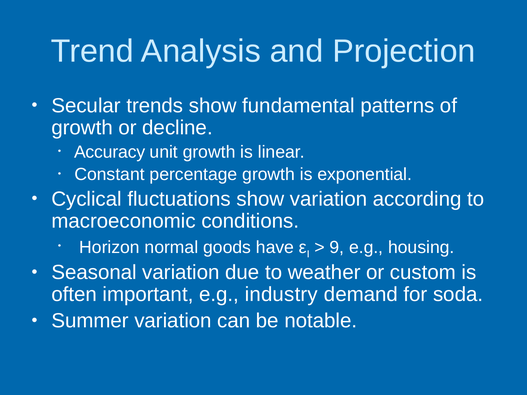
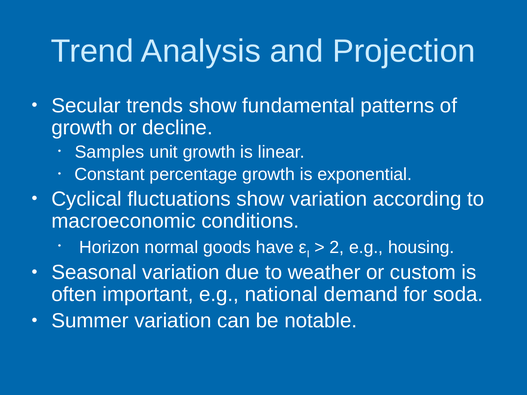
Accuracy: Accuracy -> Samples (109, 152)
9: 9 -> 2 (337, 247)
industry: industry -> national (281, 295)
